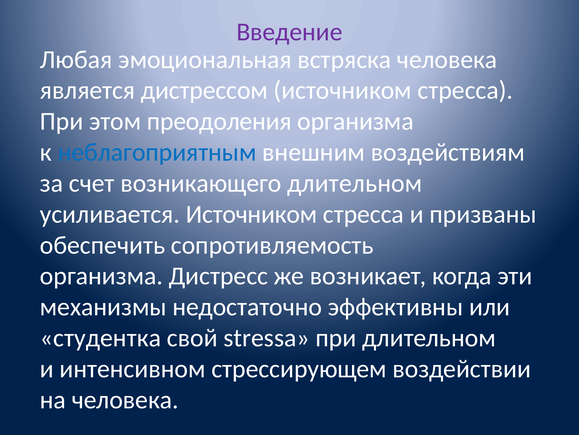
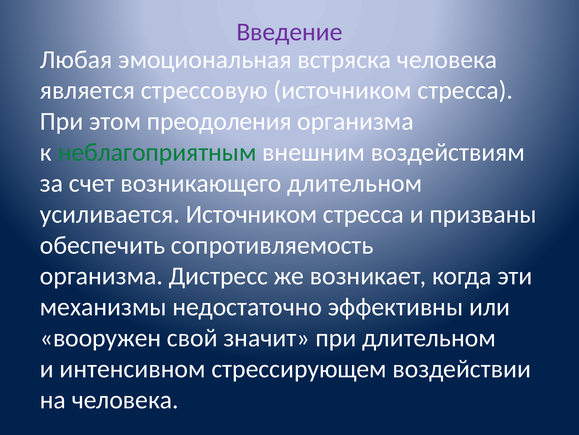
дистрессом: дистрессом -> стрессовую (204, 90)
неблагоприятным colour: blue -> green (157, 152)
студентка: студентка -> вооружен (101, 337)
stressa: stressa -> значит (267, 337)
